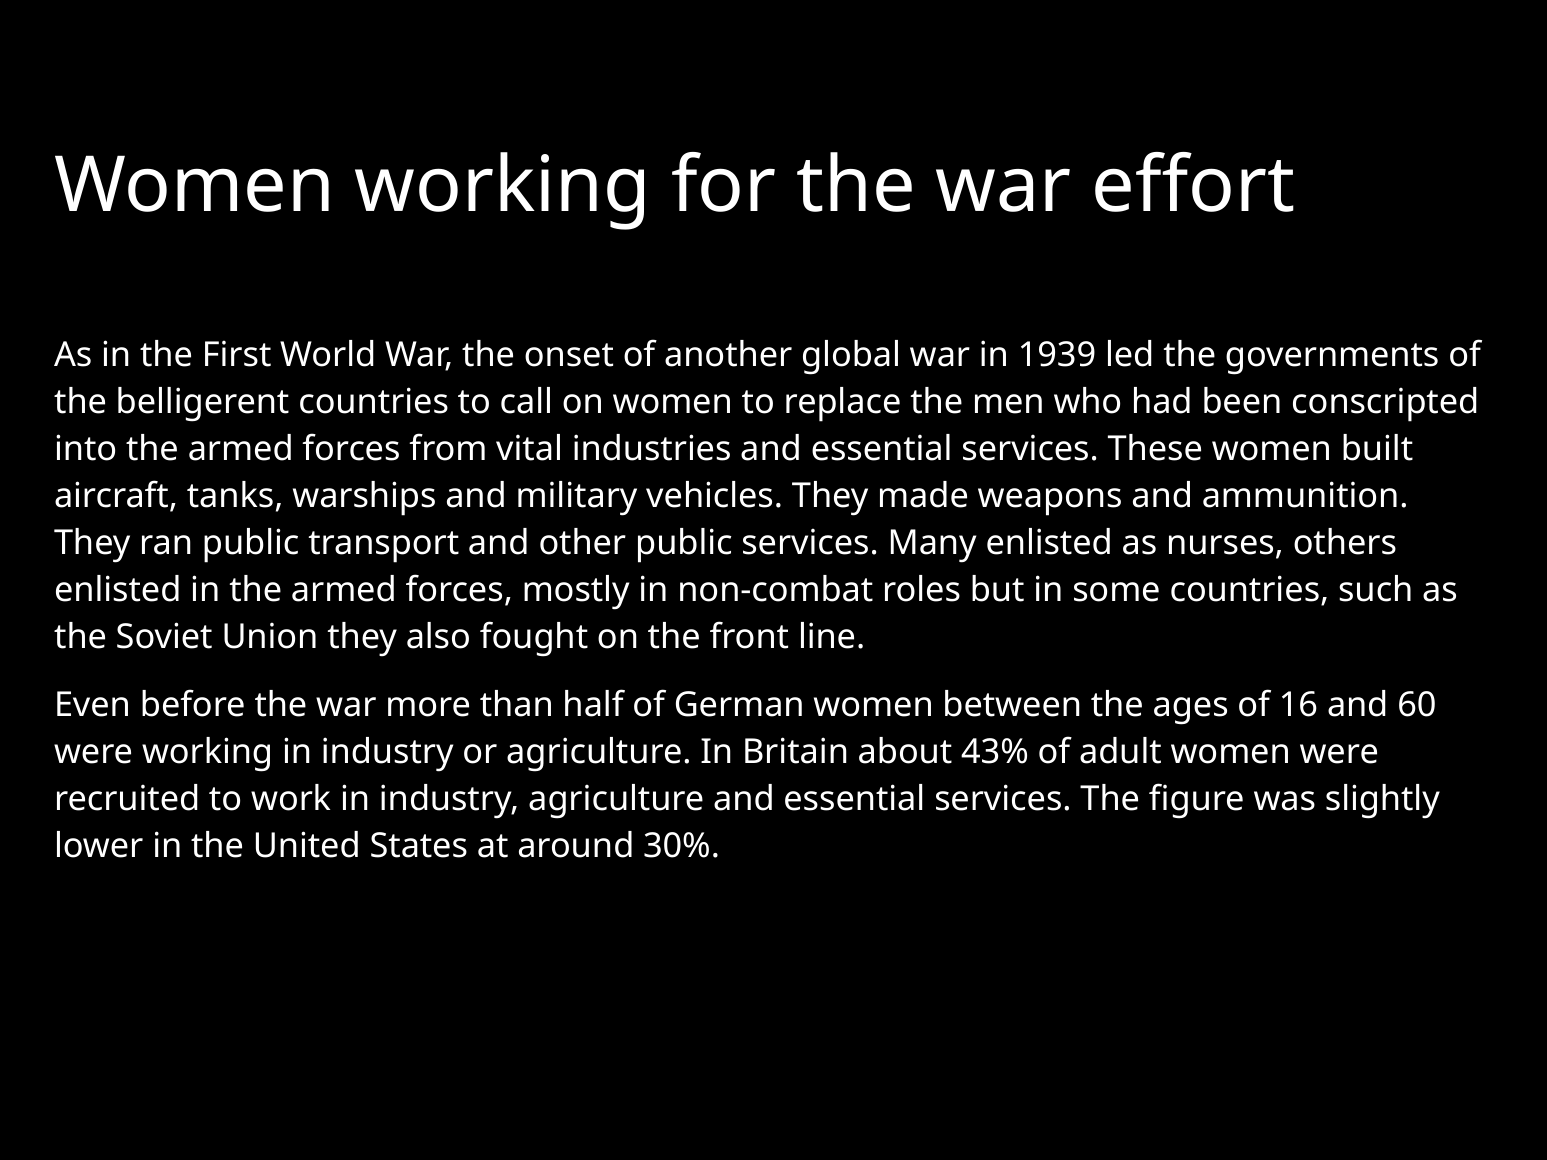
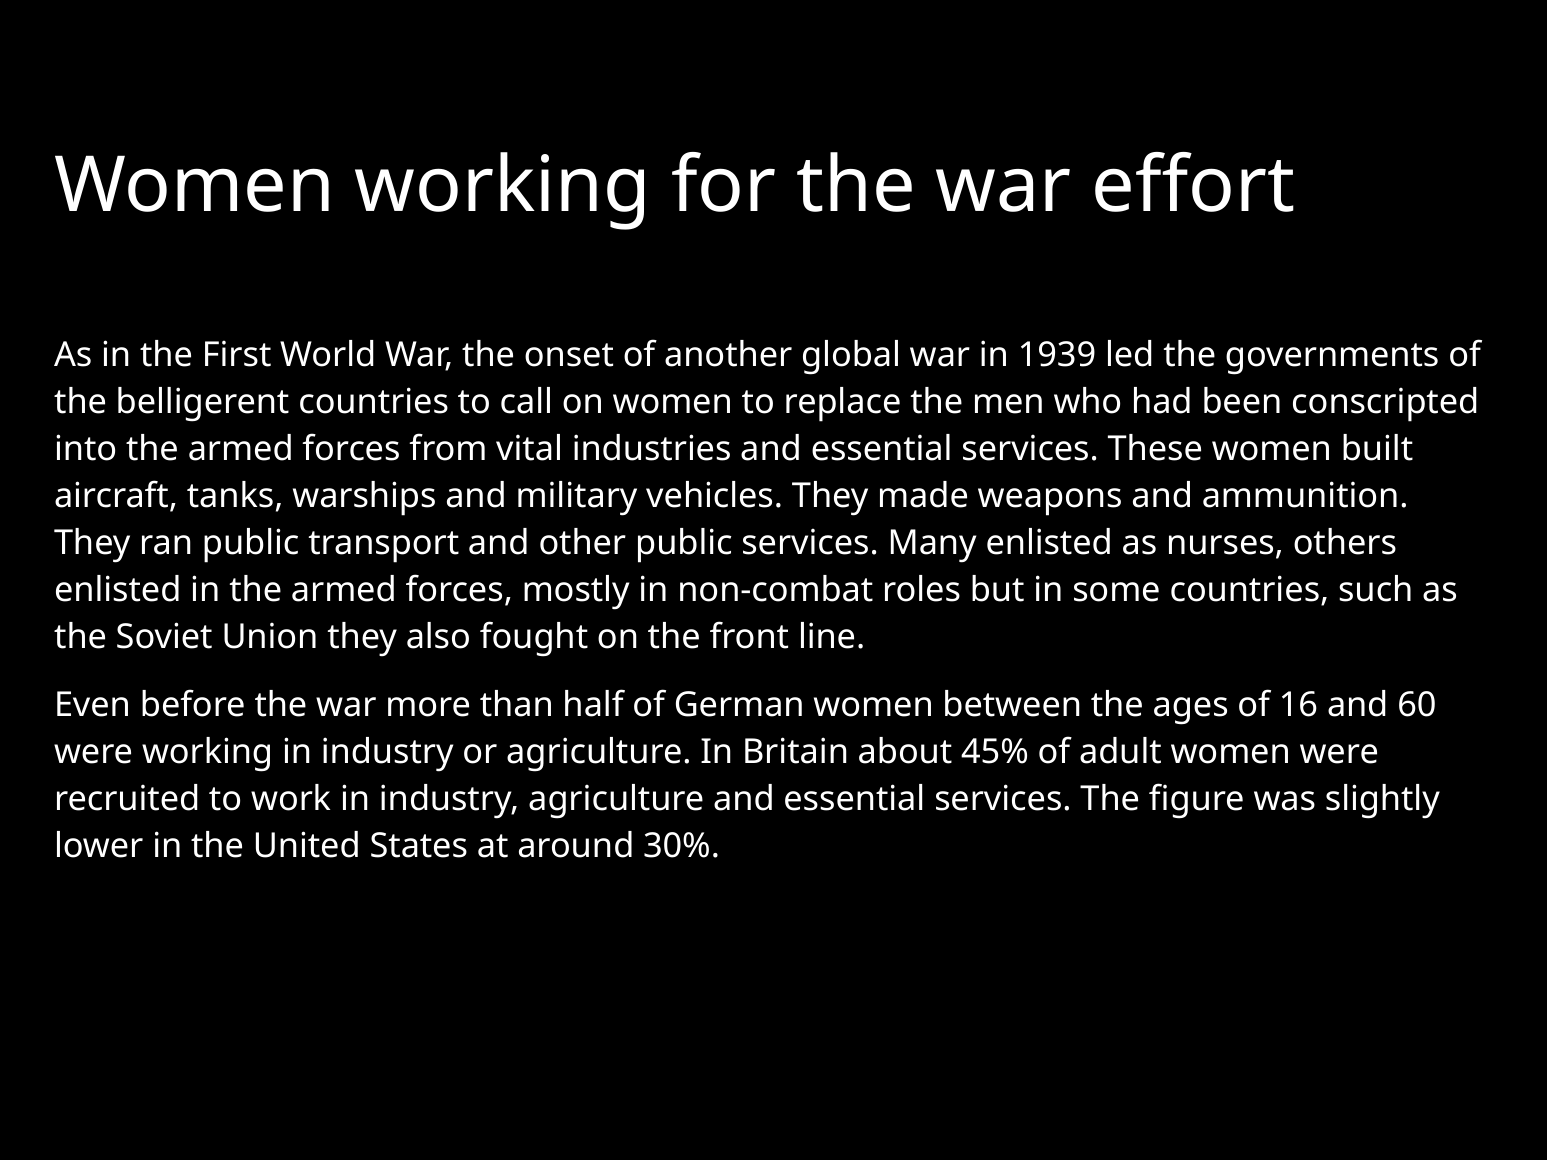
43%: 43% -> 45% (995, 753)
